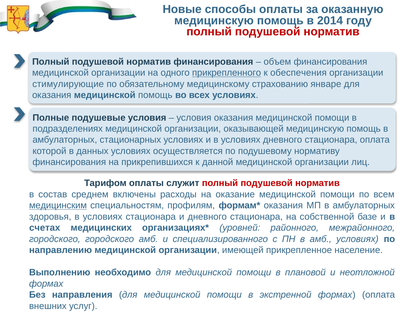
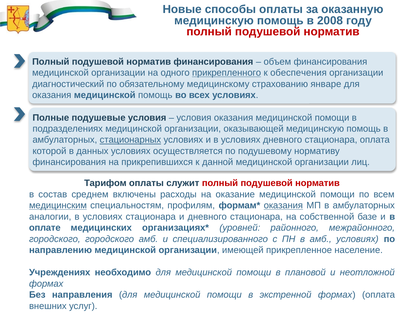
2014: 2014 -> 2008 (330, 20)
стимулирующие: стимулирующие -> диагностический (68, 84)
стационарных underline: none -> present (130, 140)
оказания underline: none -> present (283, 205)
здоровья: здоровья -> аналогии (50, 216)
счетах: счетах -> оплате (45, 227)
Выполнению: Выполнению -> Учреждениях (60, 272)
